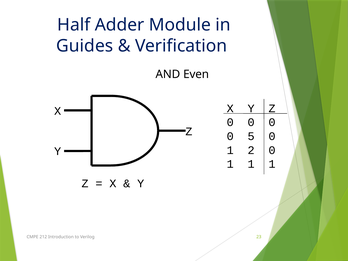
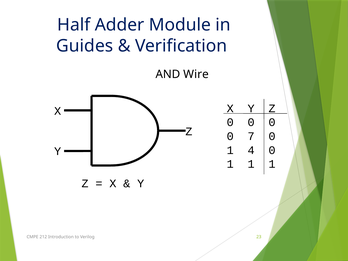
Even: Even -> Wire (196, 74)
5: 5 -> 7 (251, 136)
2: 2 -> 4 (251, 150)
